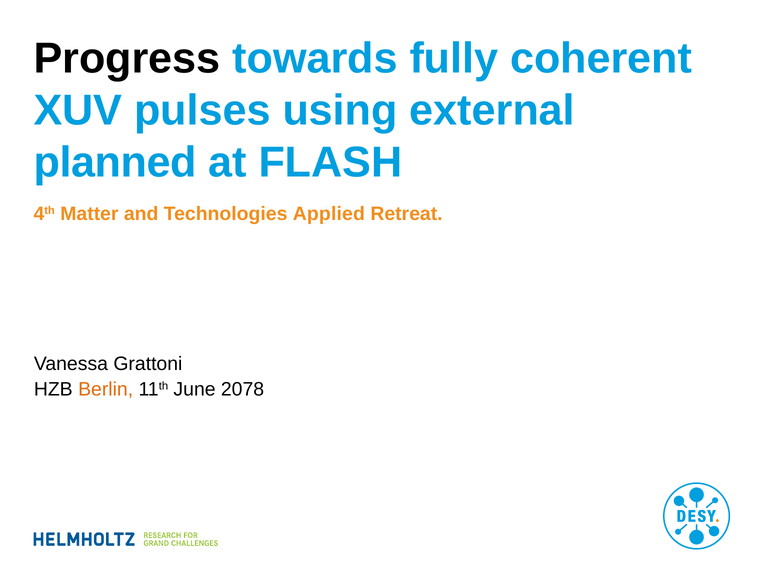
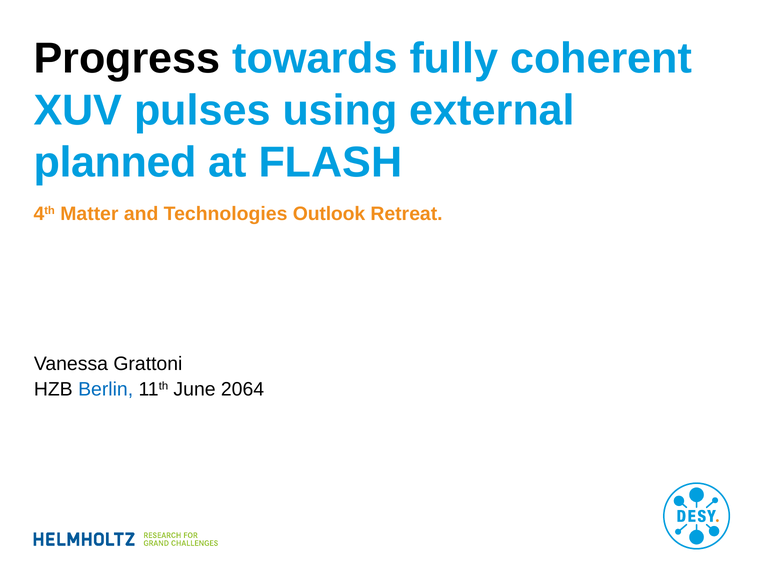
Applied: Applied -> Outlook (329, 214)
Berlin colour: orange -> blue (106, 389)
2078: 2078 -> 2064 (243, 389)
